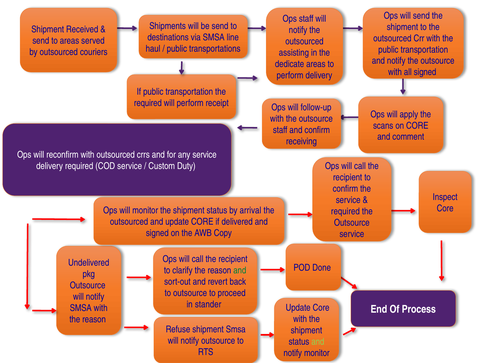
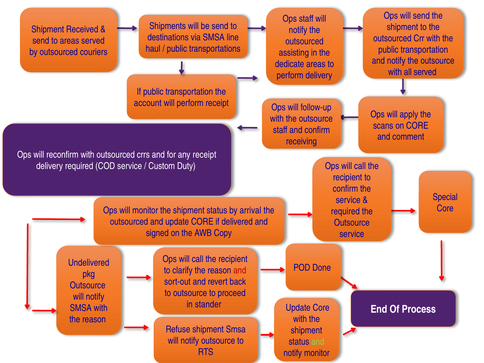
all signed: signed -> served (425, 72)
required: required -> account (148, 103)
any service: service -> receipt (204, 155)
Inspect: Inspect -> Special (445, 197)
and colour: green -> red (240, 270)
